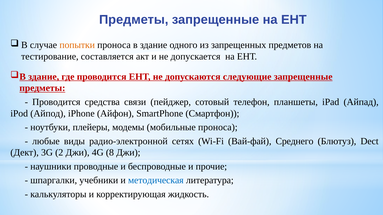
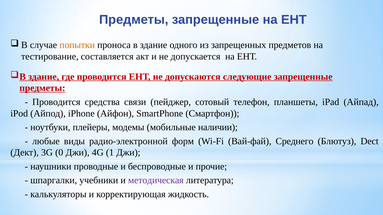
мобильные проноса: проноса -> наличии (218, 128)
сетях: сетях -> форм (183, 141)
2: 2 -> 0 (59, 153)
8: 8 -> 1 (110, 153)
методическая colour: blue -> purple (156, 181)
